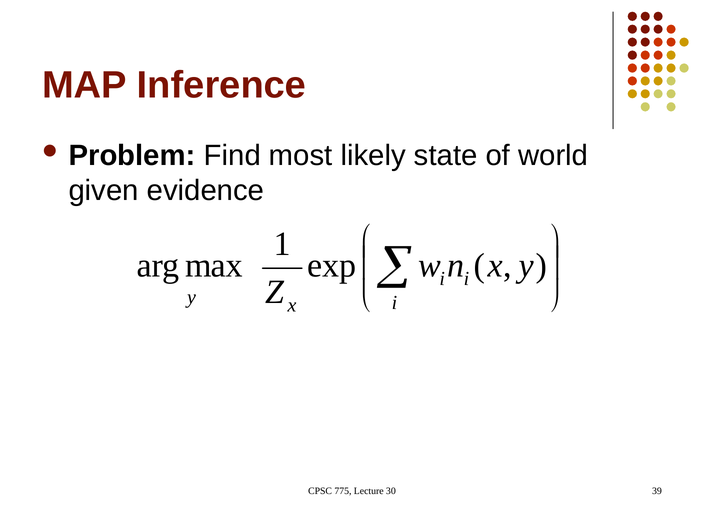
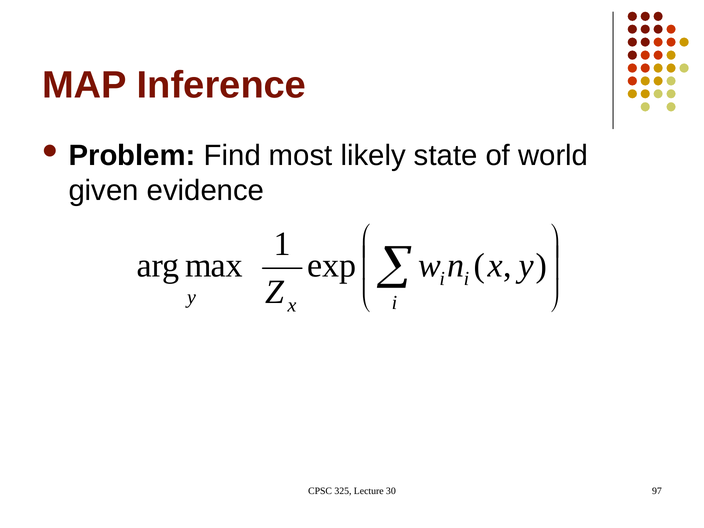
775: 775 -> 325 (343, 491)
39: 39 -> 97 (657, 491)
